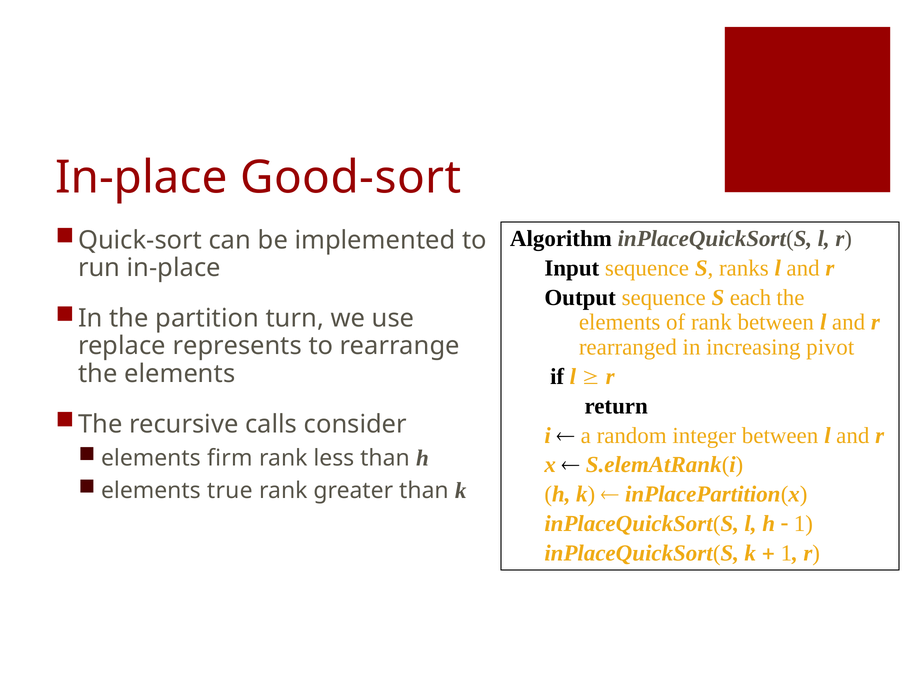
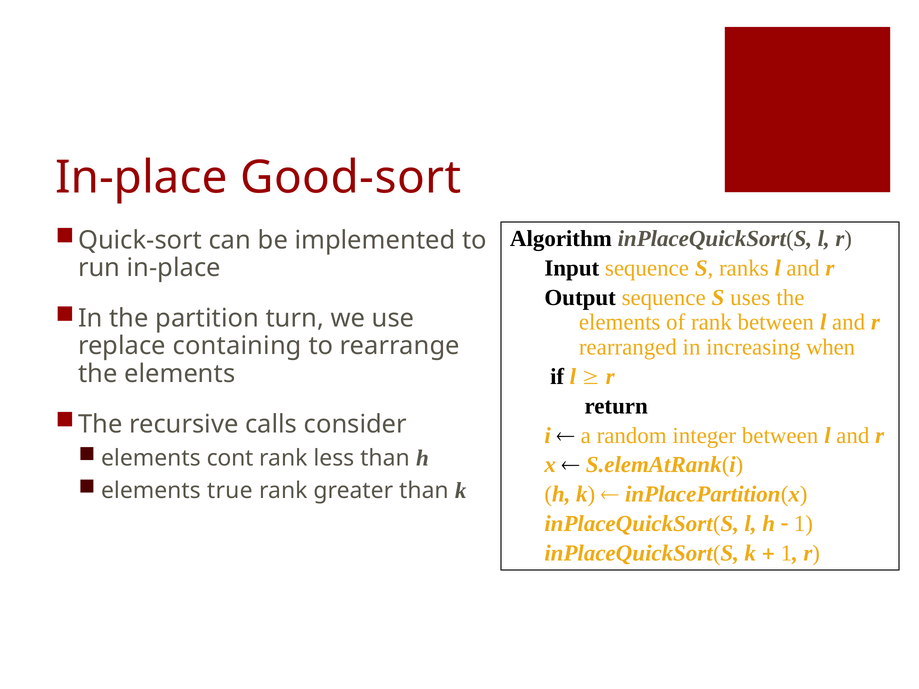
each: each -> uses (750, 298)
pivot: pivot -> when (831, 347)
represents: represents -> containing (237, 346)
firm: firm -> cont (230, 458)
